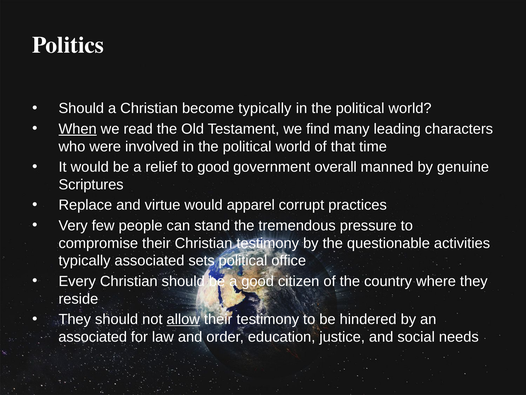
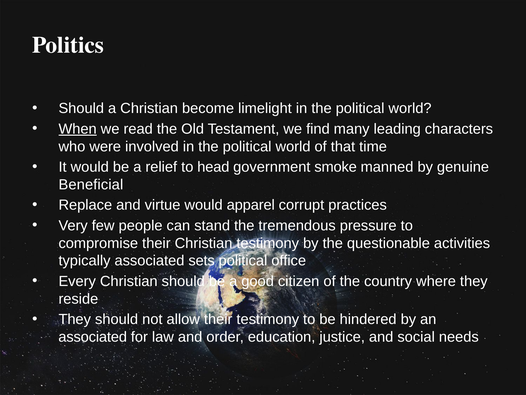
become typically: typically -> limelight (265, 108)
to good: good -> head (213, 167)
overall: overall -> smoke (336, 167)
Scriptures: Scriptures -> Beneficial (91, 184)
allow underline: present -> none (183, 319)
